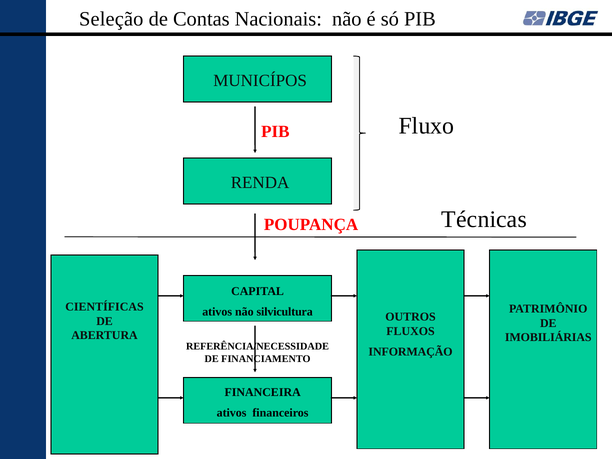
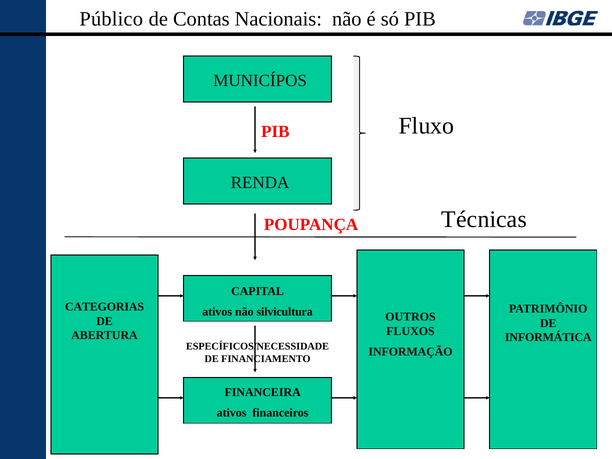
Seleção: Seleção -> Público (111, 19)
CIENTÍFICAS: CIENTÍFICAS -> CATEGORIAS (105, 307)
IMOBILIÁRIAS: IMOBILIÁRIAS -> INFORMÁTICA (548, 337)
REFERÊNCIA/NECESSIDADE: REFERÊNCIA/NECESSIDADE -> ESPECÍFICOS/NECESSIDADE (257, 346)
